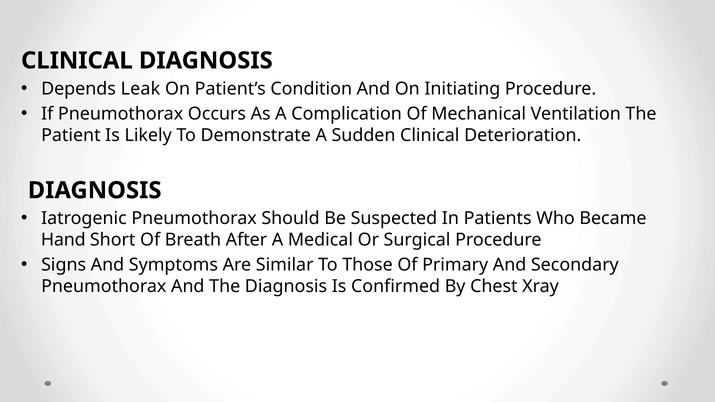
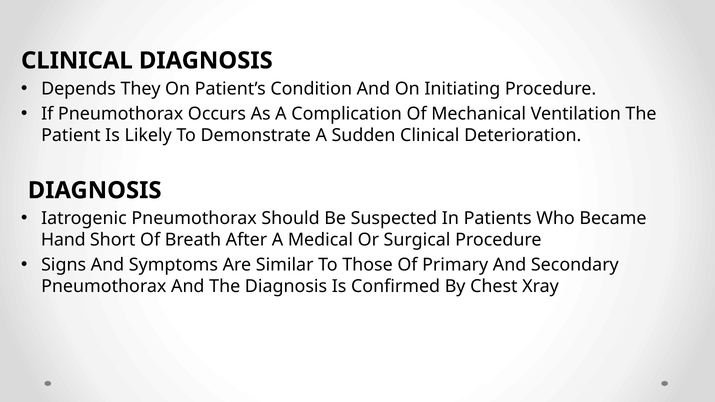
Leak: Leak -> They (141, 89)
